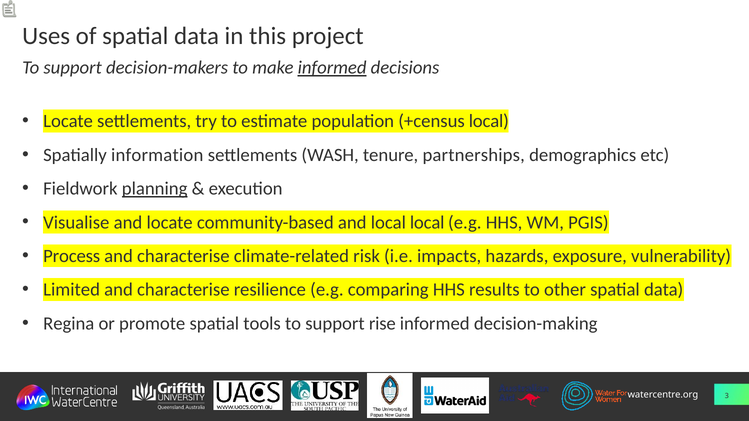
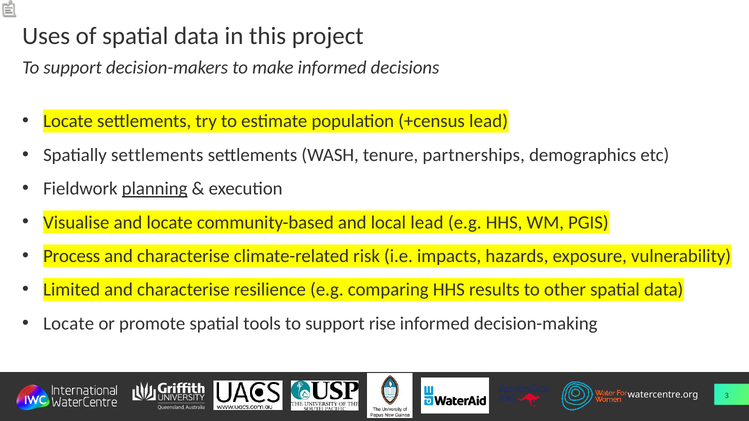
informed underline: present -> none (332, 68)
+census local: local -> lead (489, 121)
Spatially information: information -> settlements (157, 155)
local local: local -> lead (427, 223)
Regina: Regina -> Locate (69, 324)
